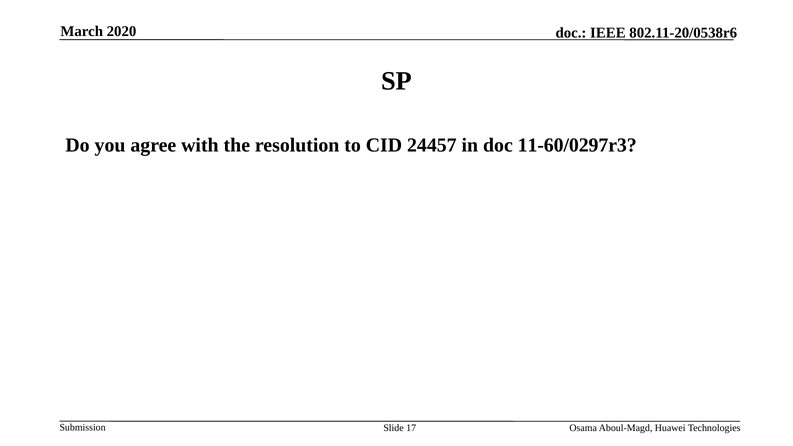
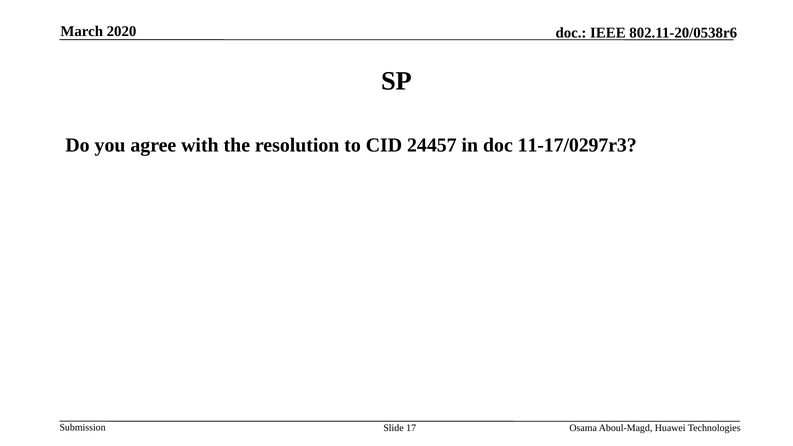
11-60/0297r3: 11-60/0297r3 -> 11-17/0297r3 (577, 145)
